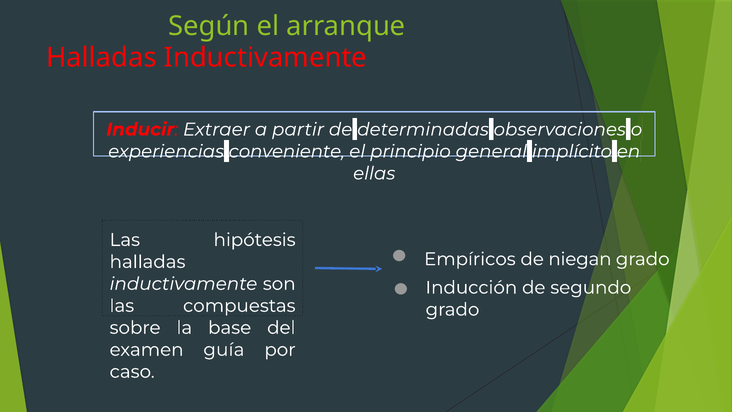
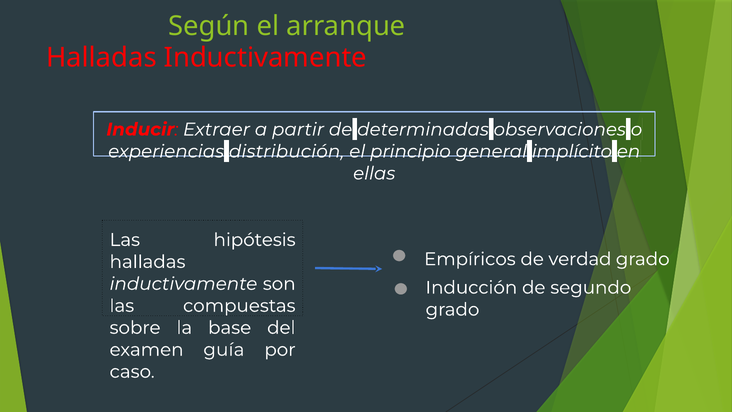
conveniente: conveniente -> distribución (287, 151)
niegan: niegan -> verdad (580, 259)
